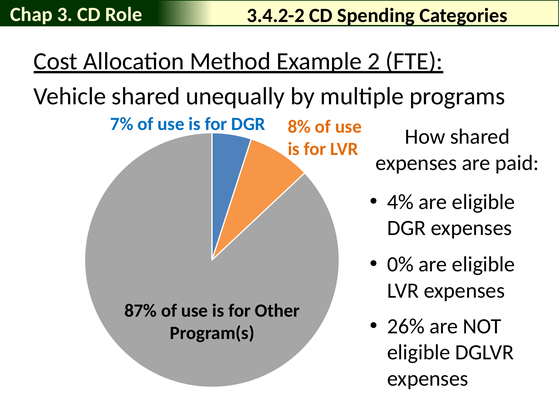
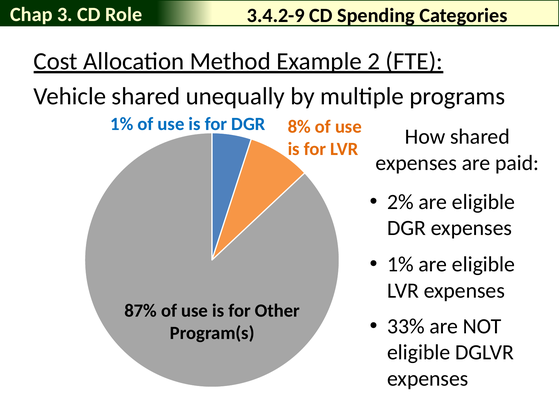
3.4.2-2: 3.4.2-2 -> 3.4.2-9 (276, 15)
7%: 7% -> 1% (122, 124)
4%: 4% -> 2% (400, 202)
0%: 0% -> 1% (400, 265)
26%: 26% -> 33% (406, 327)
